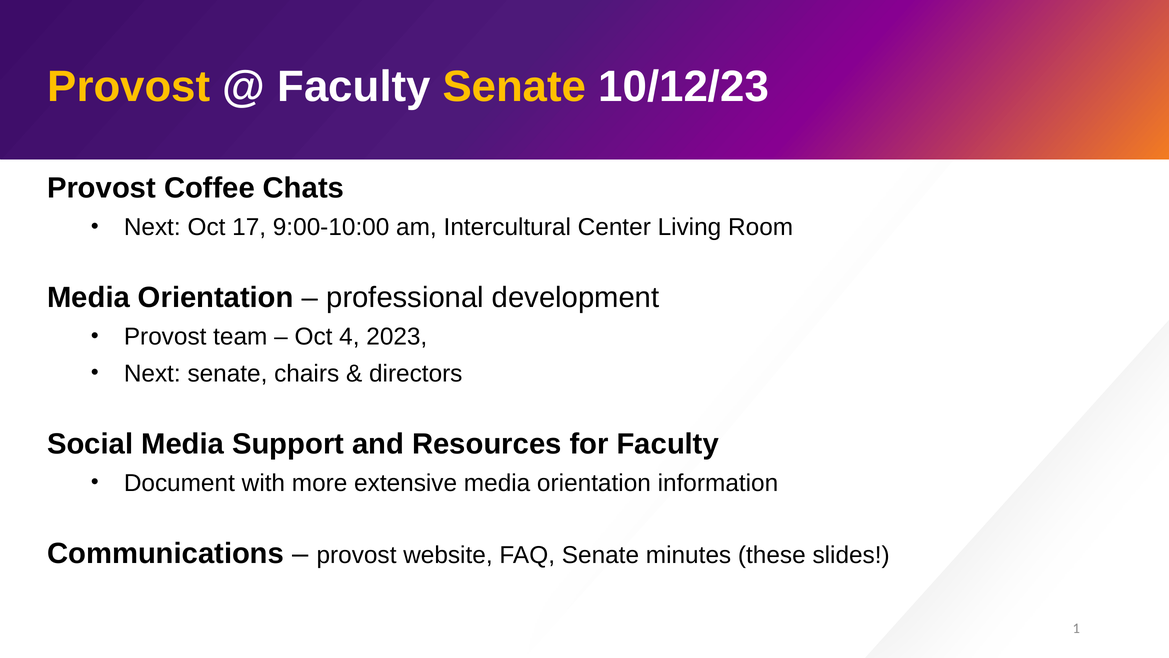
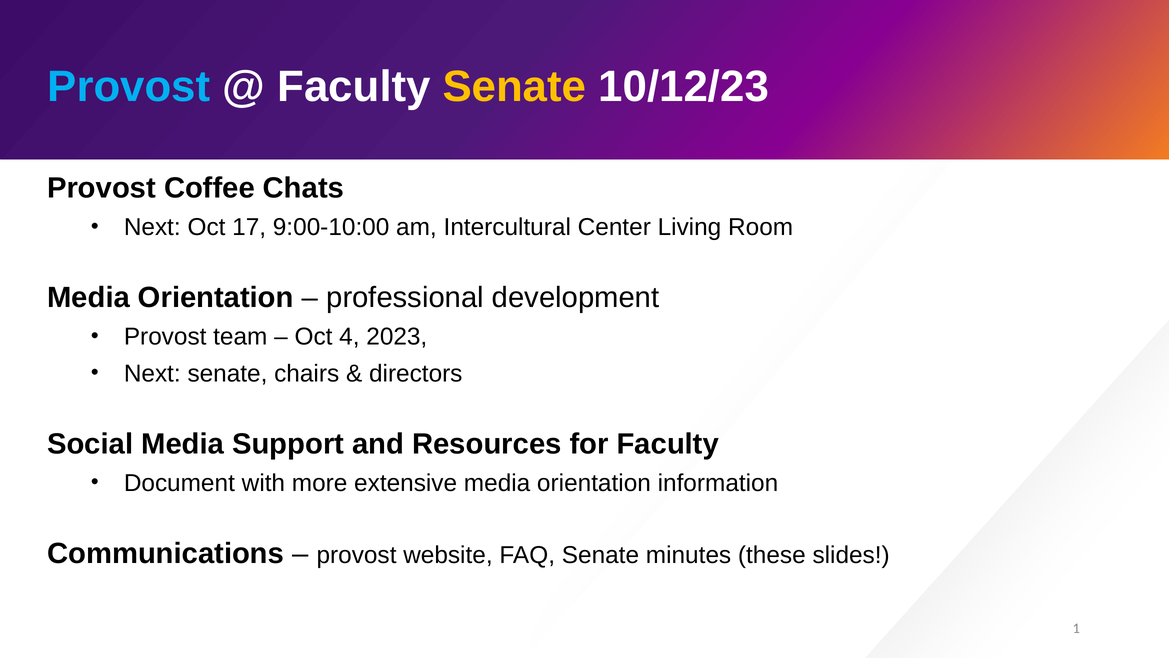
Provost colour: yellow -> light blue (129, 87)
